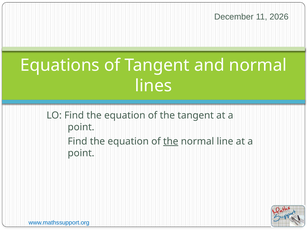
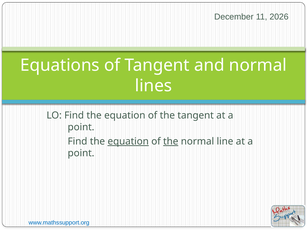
equation underline: none -> present (128, 142)
